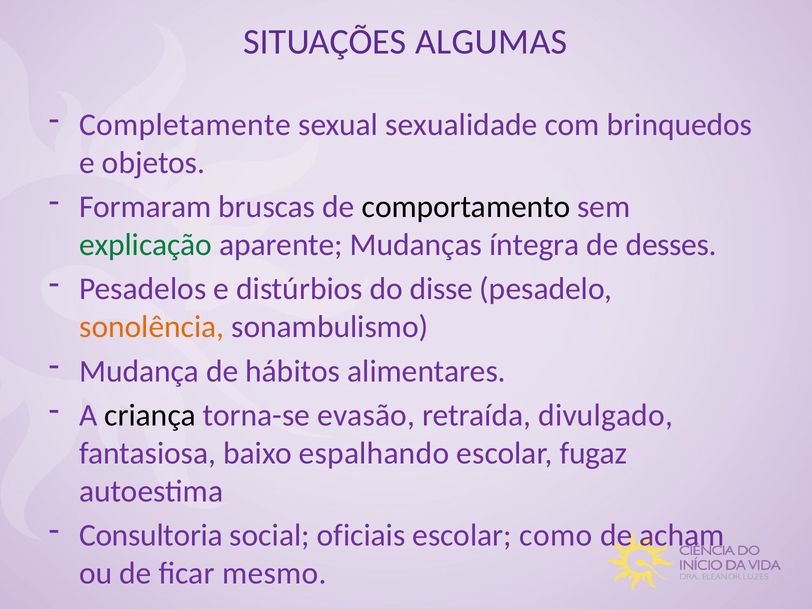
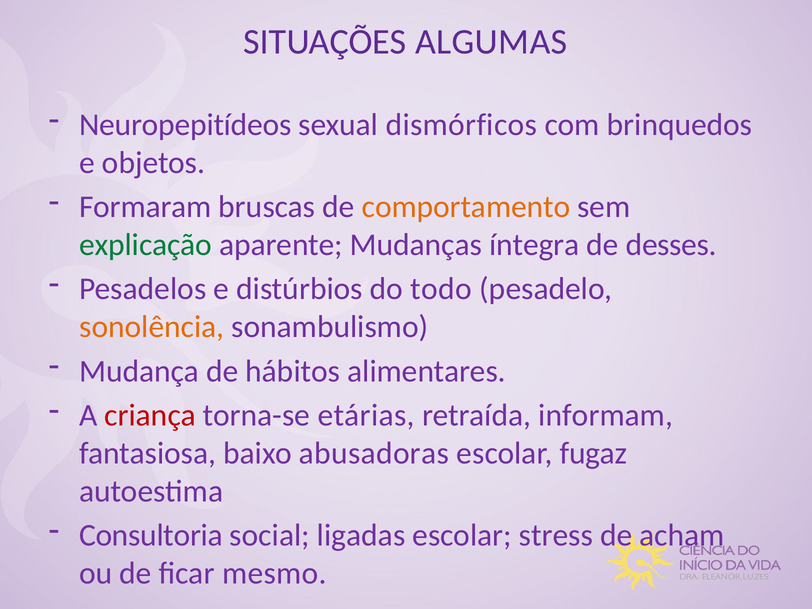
Completamente: Completamente -> Neuropepitídeos (185, 125)
sexualidade: sexualidade -> dismórficos (461, 125)
comportamento colour: black -> orange (466, 207)
disse: disse -> todo (441, 289)
criança colour: black -> red (150, 415)
evasão: evasão -> etárias (366, 415)
divulgado: divulgado -> informam (606, 415)
espalhando: espalhando -> abusadoras (374, 453)
oficiais: oficiais -> ligadas (361, 536)
como: como -> stress (556, 536)
